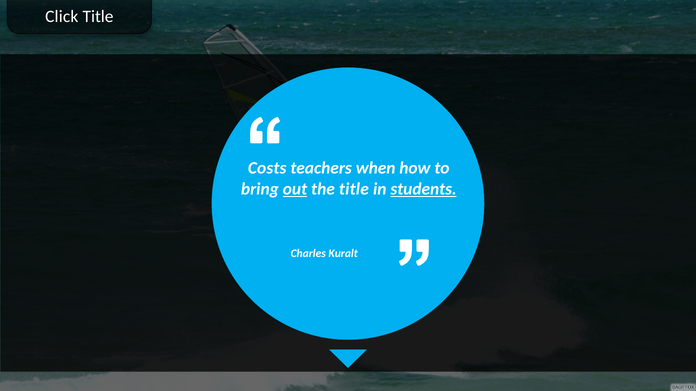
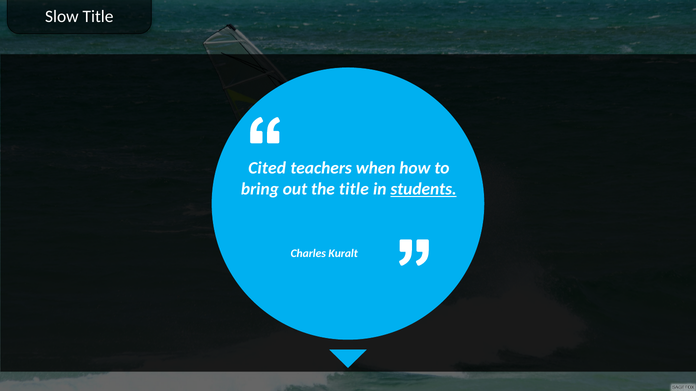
Click: Click -> Slow (62, 16)
Costs: Costs -> Cited (267, 168)
out underline: present -> none (295, 189)
